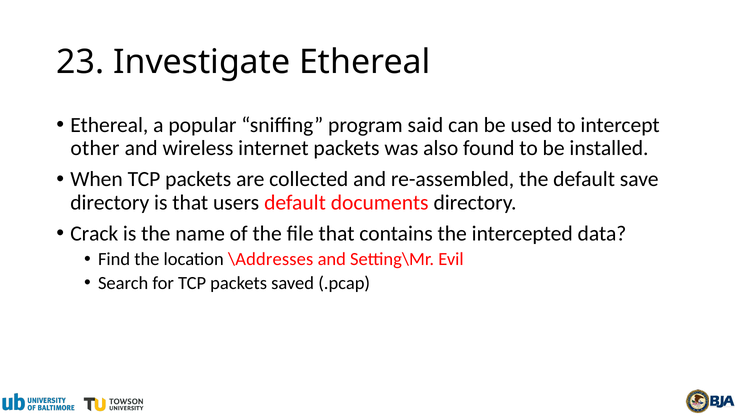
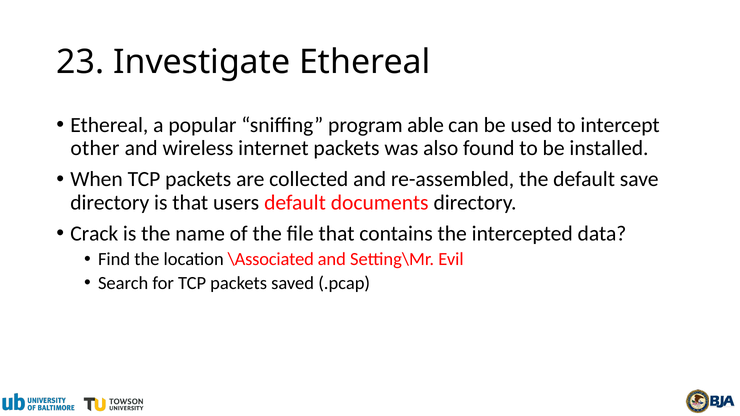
said: said -> able (426, 125)
\Addresses: \Addresses -> \Associated (271, 259)
